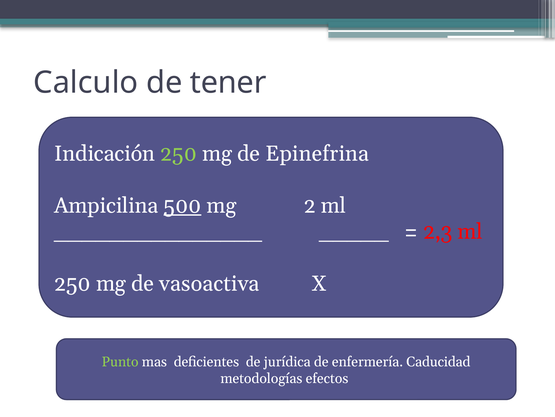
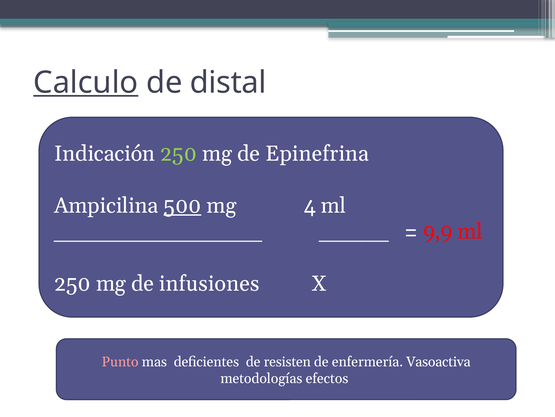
Calculo underline: none -> present (86, 82)
tener: tener -> distal (228, 82)
2: 2 -> 4 (310, 205)
2,3: 2,3 -> 9,9 (438, 231)
vasoactiva: vasoactiva -> infusiones (209, 283)
Punto colour: light green -> pink (120, 361)
jurídica: jurídica -> resisten (287, 361)
Caducidad: Caducidad -> Vasoactiva (438, 361)
